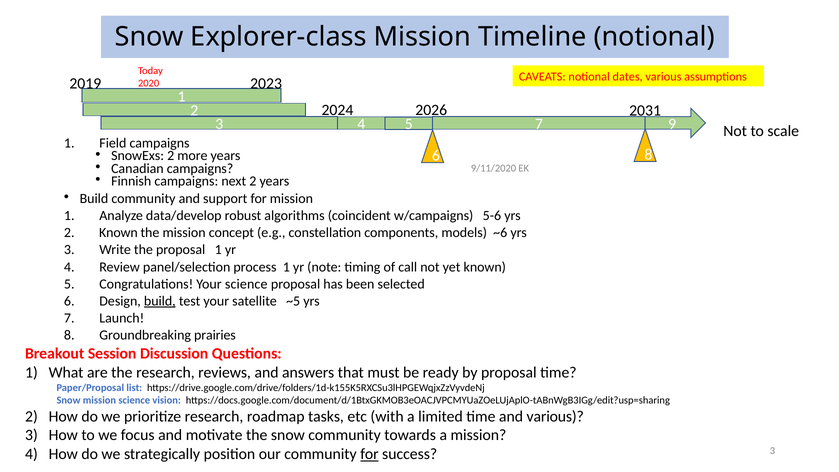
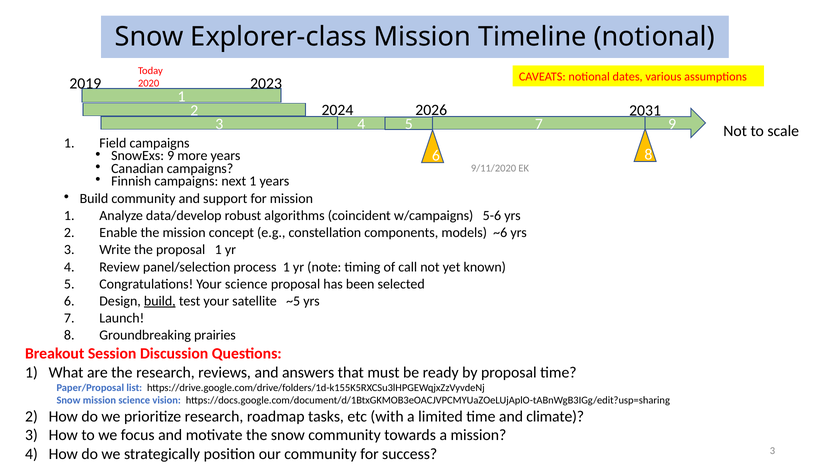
SnowExs 2: 2 -> 9 (171, 156)
next 2: 2 -> 1 (253, 181)
2 Known: Known -> Enable (118, 233)
and various: various -> climate (555, 416)
for underline: present -> none (369, 454)
